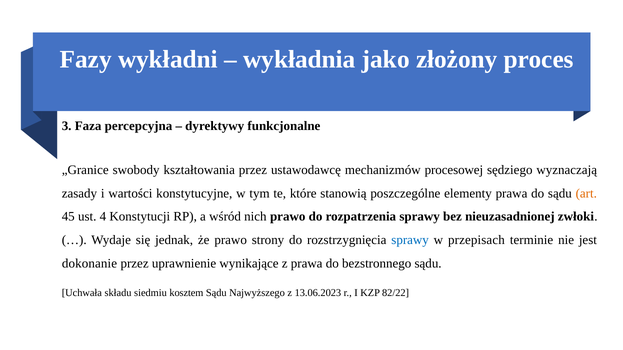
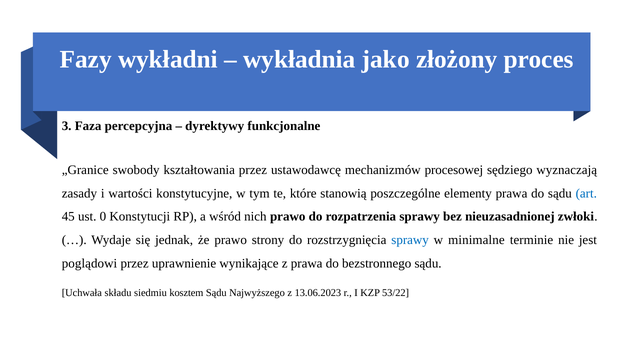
art colour: orange -> blue (586, 194)
4: 4 -> 0 (103, 217)
przepisach: przepisach -> minimalne (476, 240)
dokonanie: dokonanie -> poglądowi (89, 264)
82/22: 82/22 -> 53/22 (396, 293)
